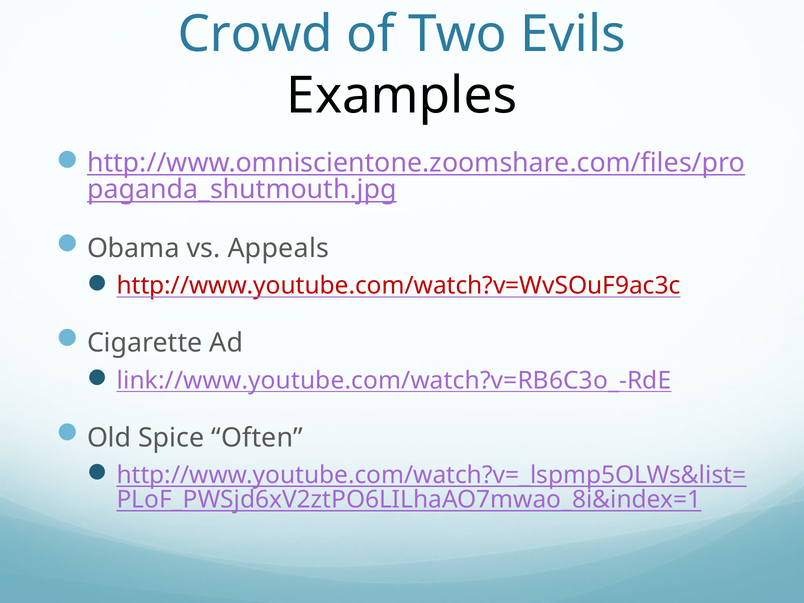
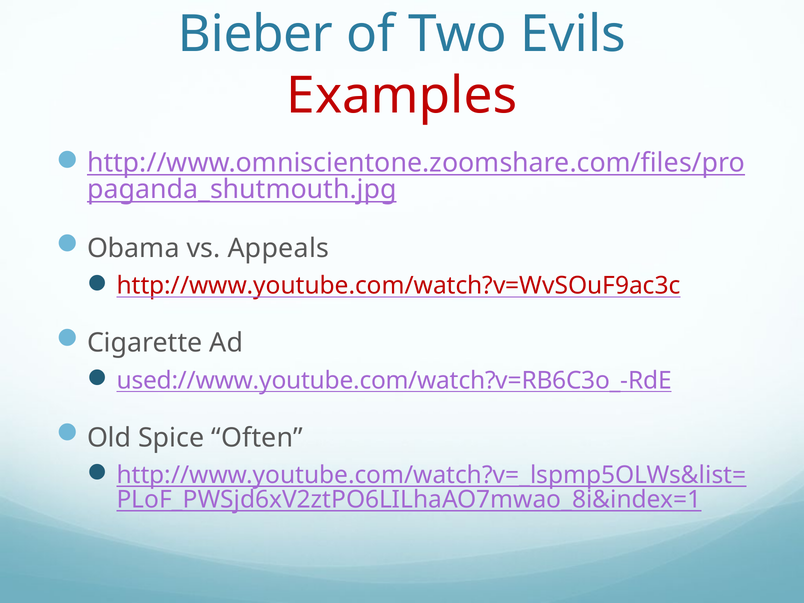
Crowd: Crowd -> Bieber (255, 34)
Examples colour: black -> red (402, 96)
link://www.youtube.com/watch?v=RB6C3o_-RdE: link://www.youtube.com/watch?v=RB6C3o_-RdE -> used://www.youtube.com/watch?v=RB6C3o_-RdE (394, 380)
